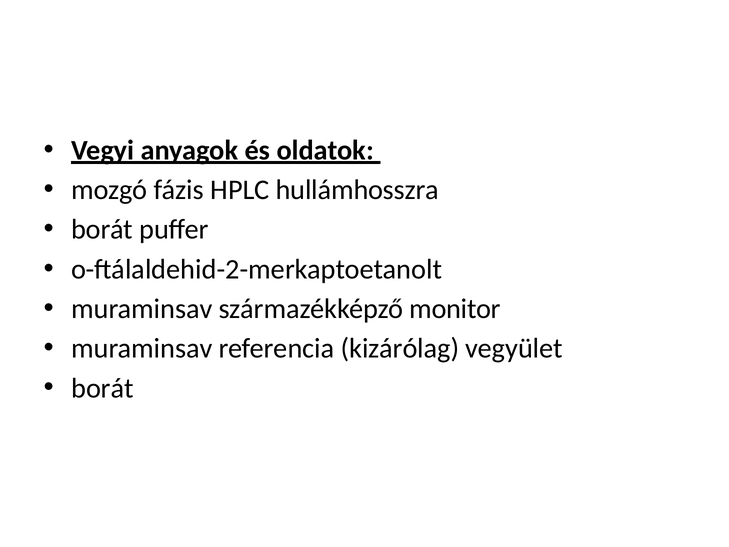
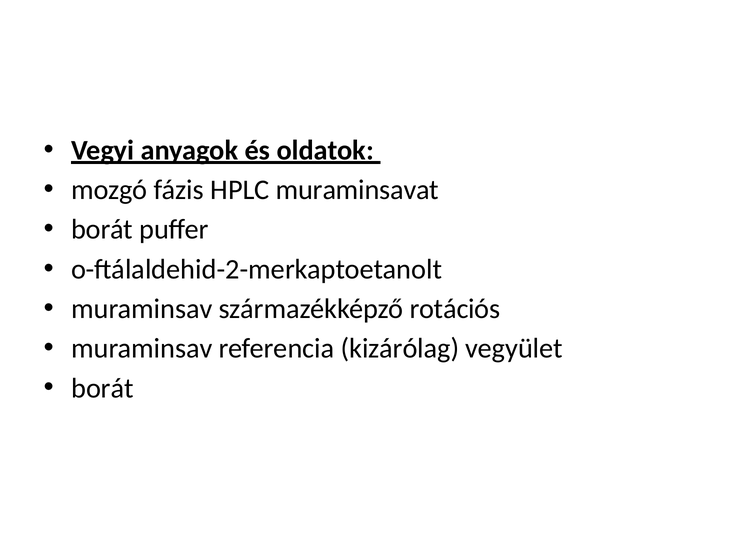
hullámhosszra: hullámhosszra -> muraminsavat (357, 190)
monitor: monitor -> rotációs (455, 309)
